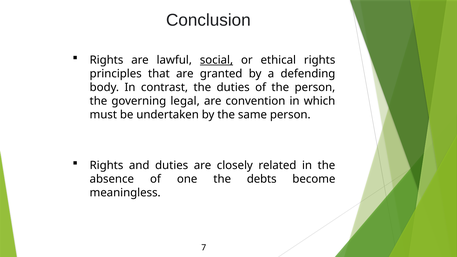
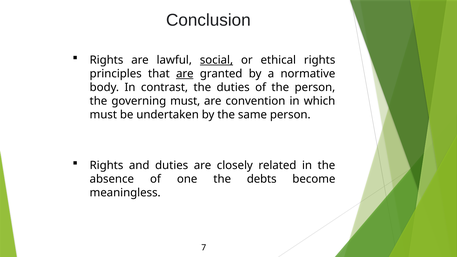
are underline: none -> present (185, 74)
defending: defending -> normative (308, 74)
governing legal: legal -> must (185, 101)
